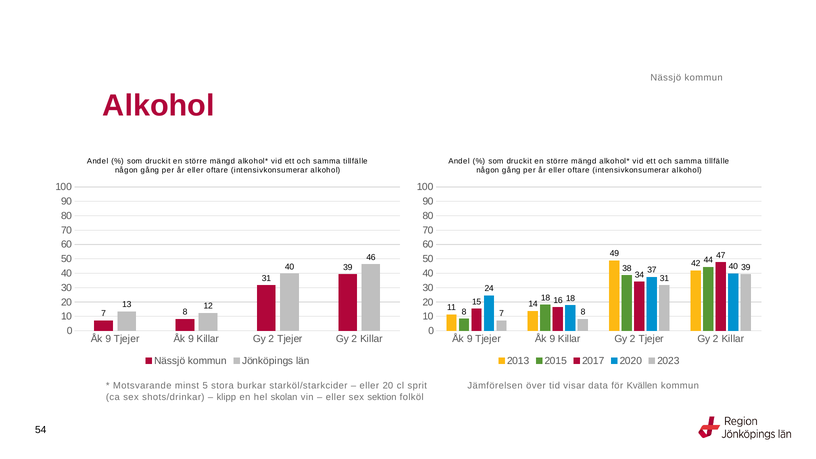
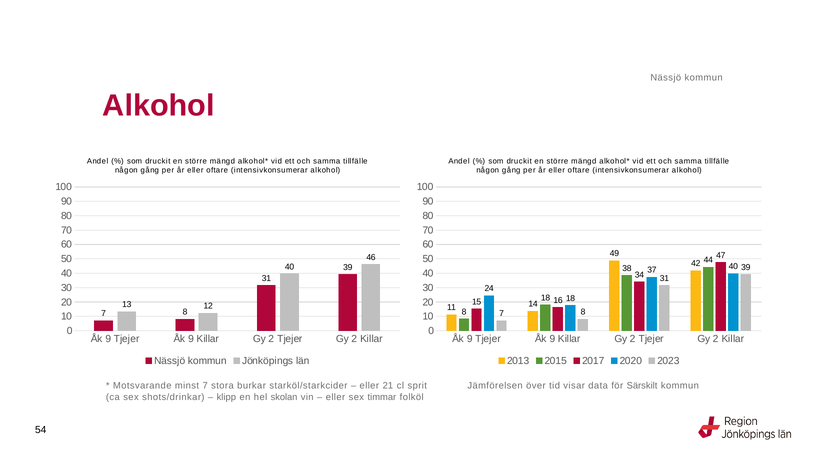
minst 5: 5 -> 7 (205, 386)
eller 20: 20 -> 21 (388, 386)
Kvällen: Kvällen -> Särskilt (642, 386)
sektion: sektion -> timmar (382, 397)
